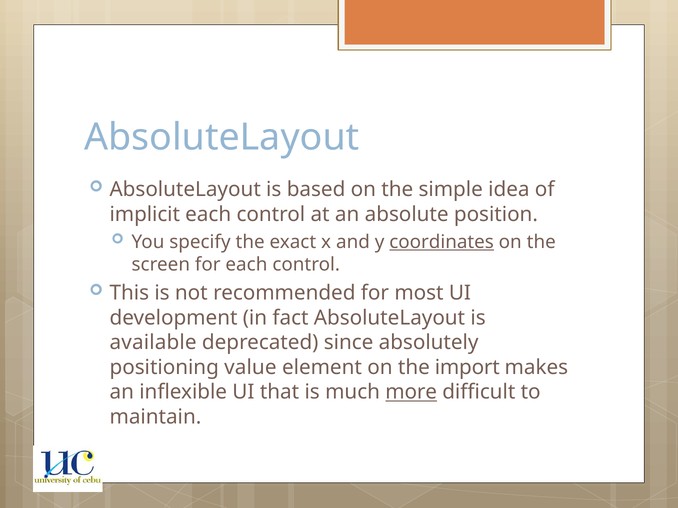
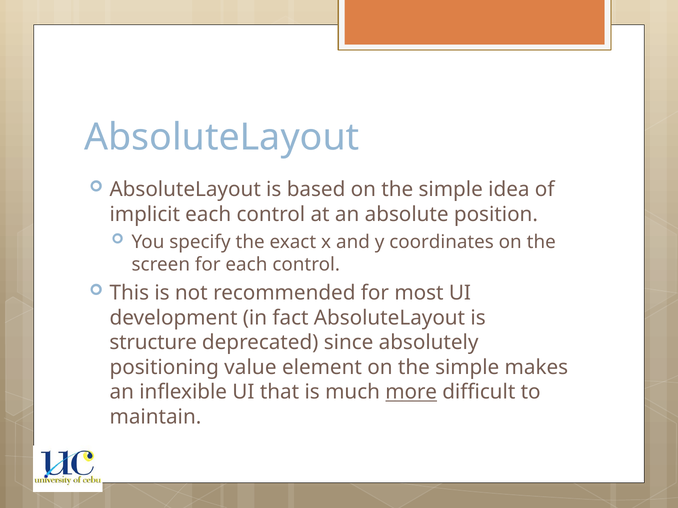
coordinates underline: present -> none (442, 242)
available: available -> structure (153, 343)
element on the import: import -> simple (467, 368)
